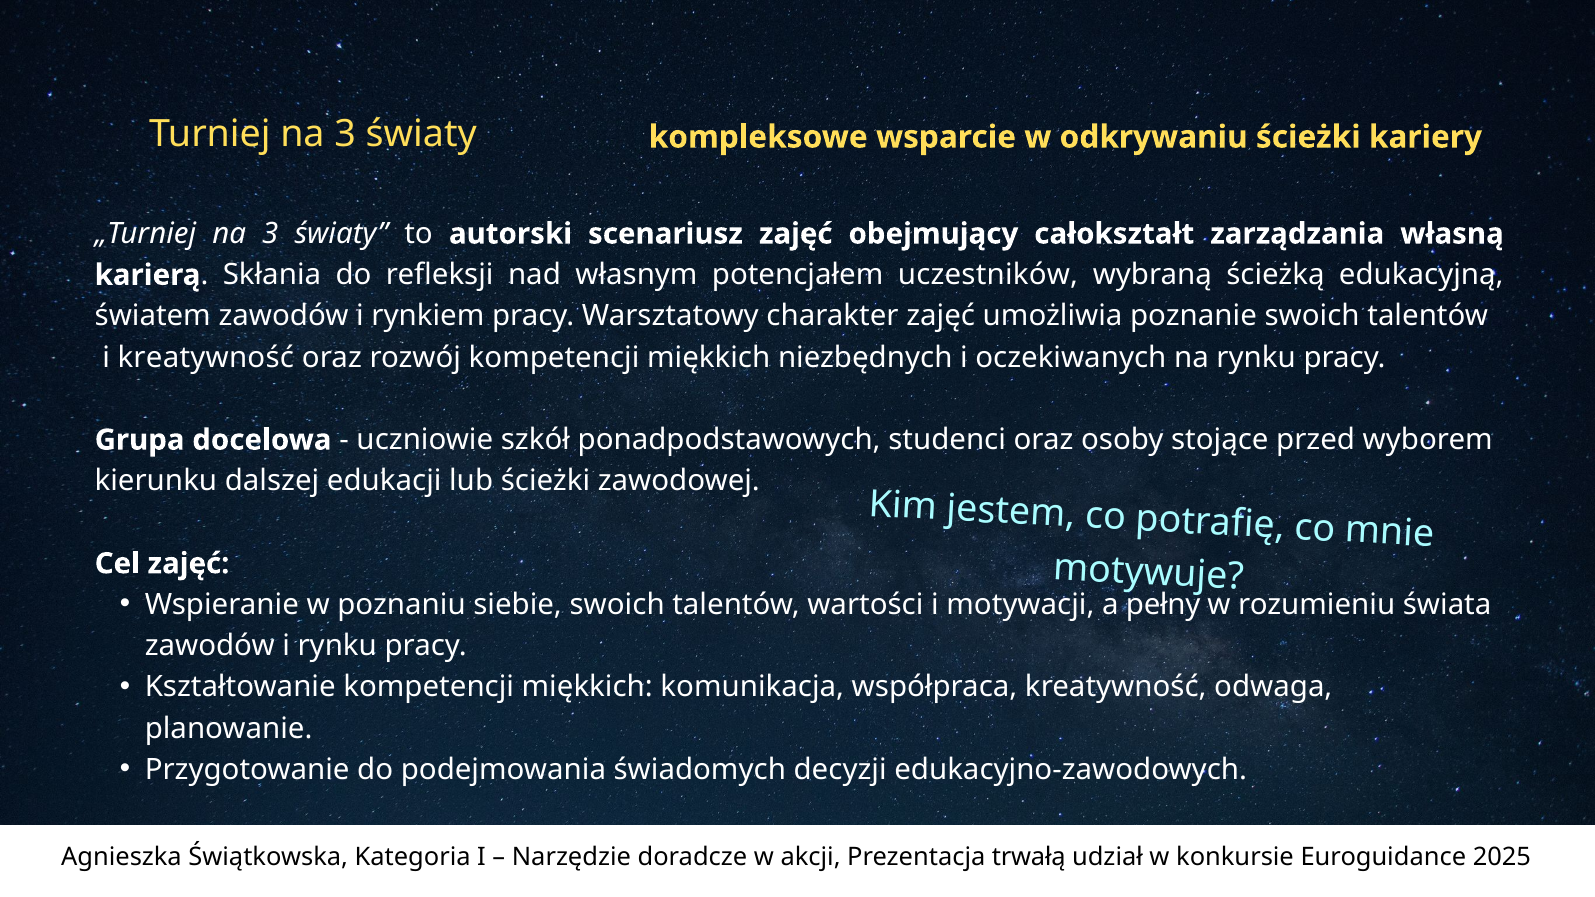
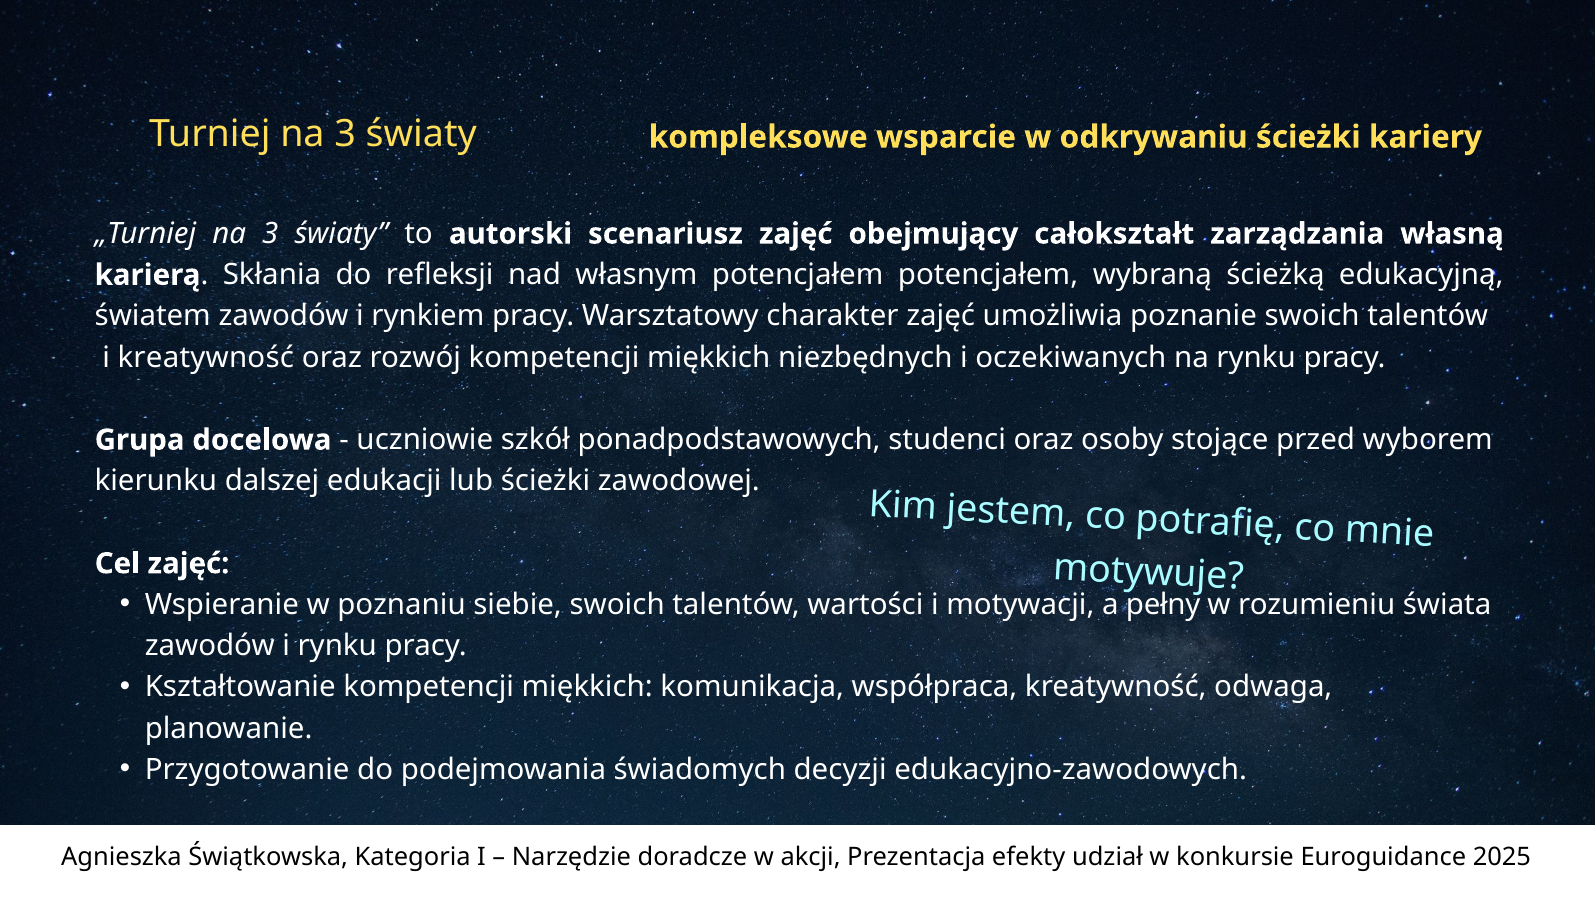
potencjałem uczestników: uczestników -> potencjałem (988, 275)
trwałą: trwałą -> efekty (1029, 858)
